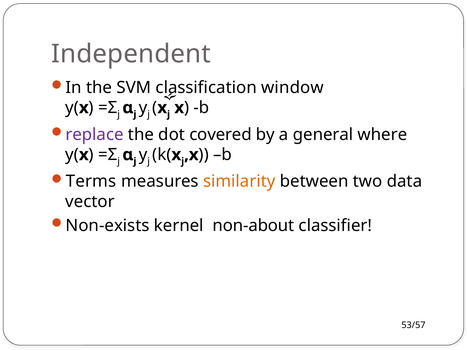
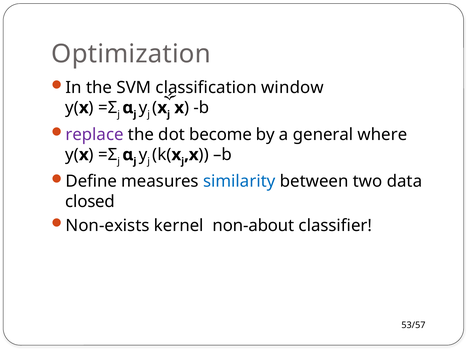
Independent: Independent -> Optimization (131, 54)
covered: covered -> become (221, 135)
Terms: Terms -> Define (91, 182)
similarity colour: orange -> blue (239, 182)
vector: vector -> closed (90, 202)
